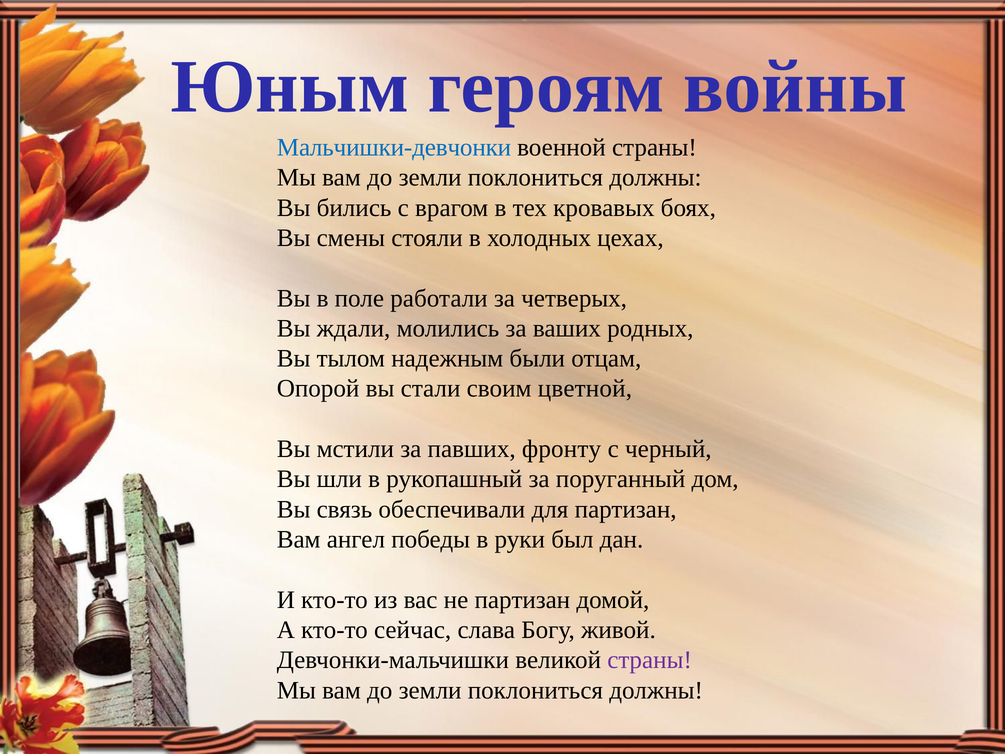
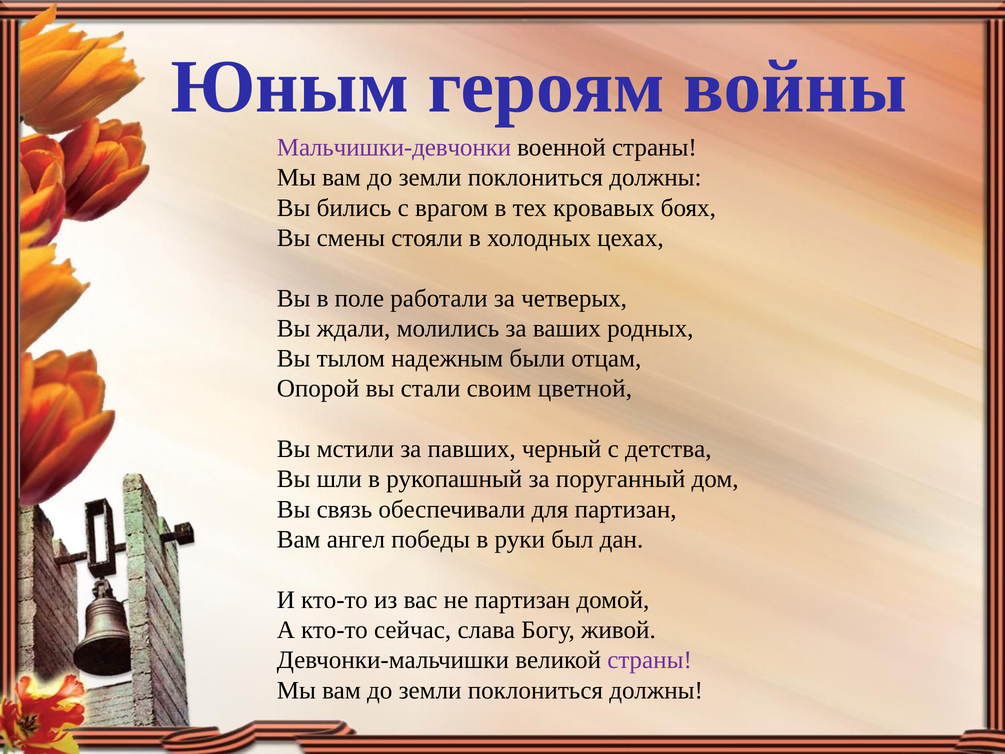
Мальчишки-девчонки colour: blue -> purple (394, 147)
фронту: фронту -> черный (562, 449)
черный: черный -> детства (668, 449)
